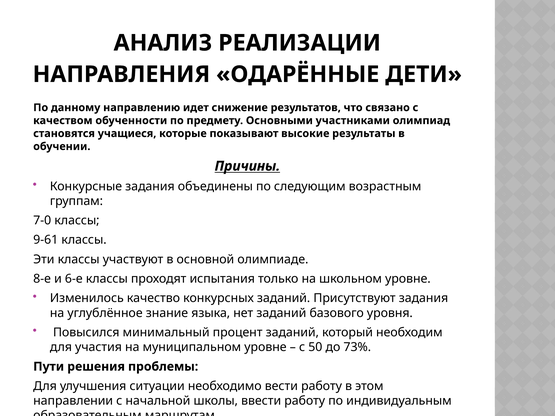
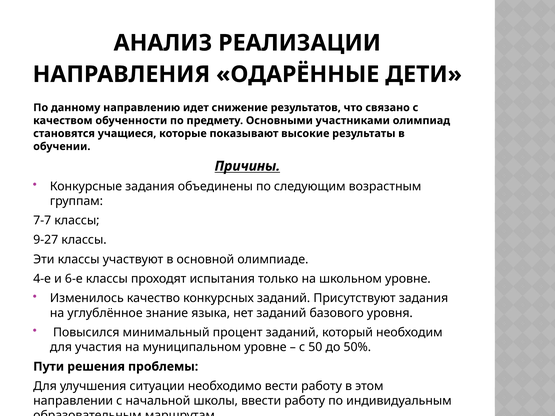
7-0: 7-0 -> 7-7 (42, 221)
9-61: 9-61 -> 9-27 (46, 240)
8-е: 8-е -> 4-е (42, 279)
73%: 73% -> 50% (357, 347)
